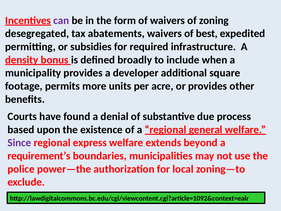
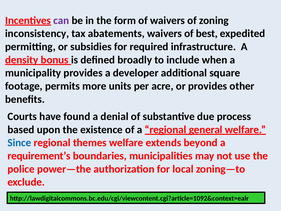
desegregated: desegregated -> inconsistency (37, 34)
Since colour: purple -> blue (19, 143)
express: express -> themes (90, 143)
